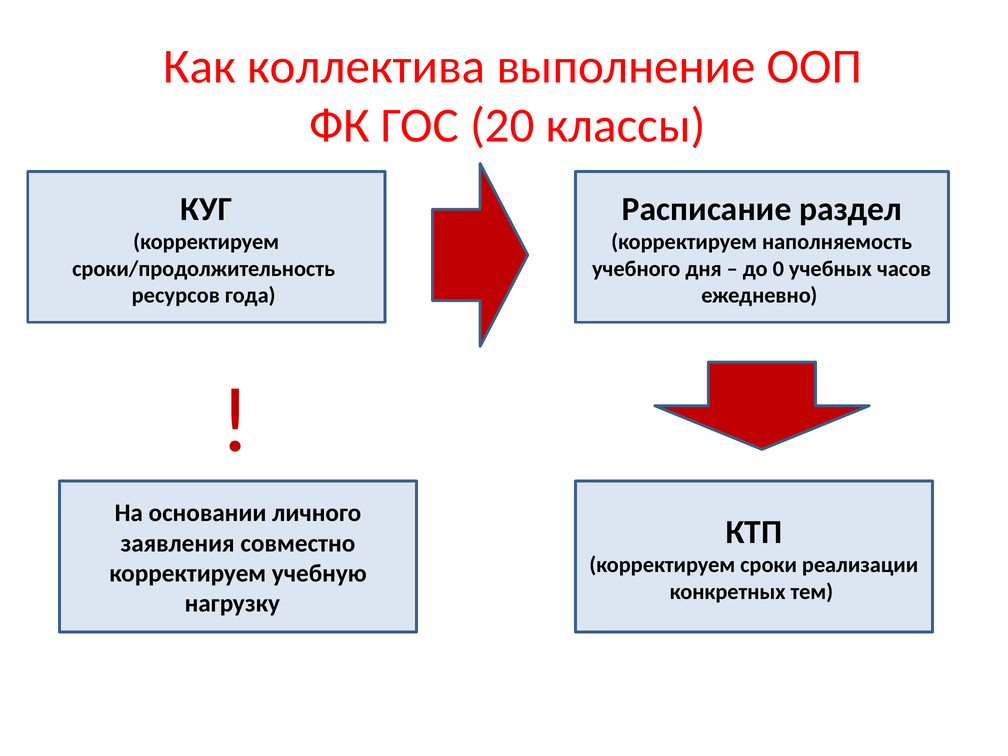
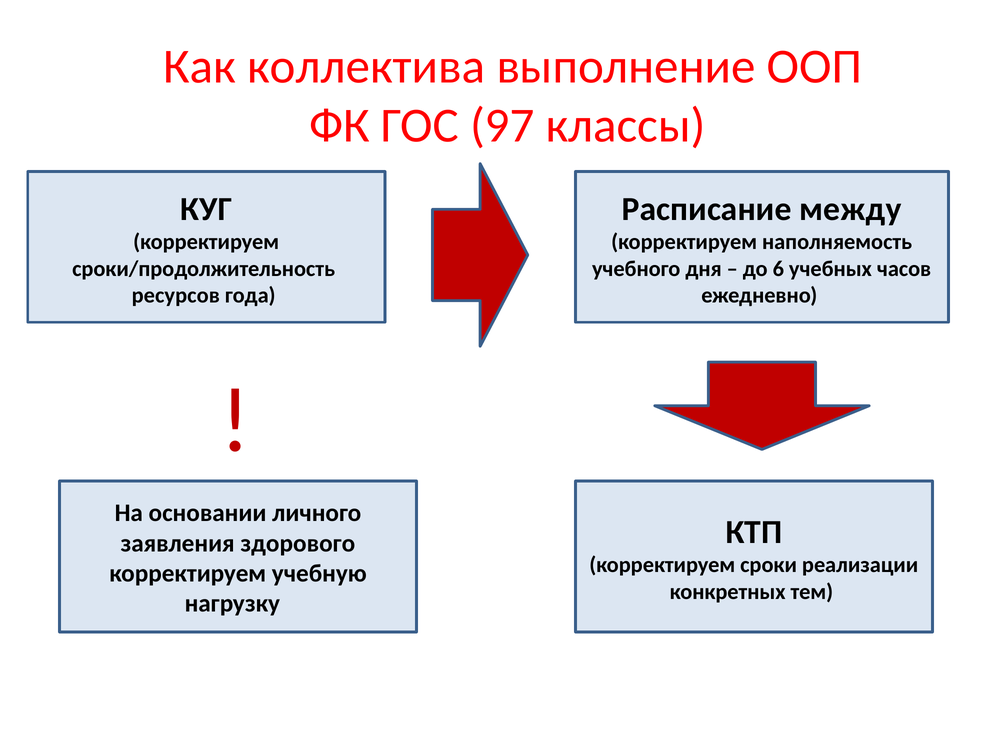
20: 20 -> 97 (502, 125)
раздел: раздел -> между (850, 209)
0: 0 -> 6 (778, 269)
совместно: совместно -> здорового (298, 543)
